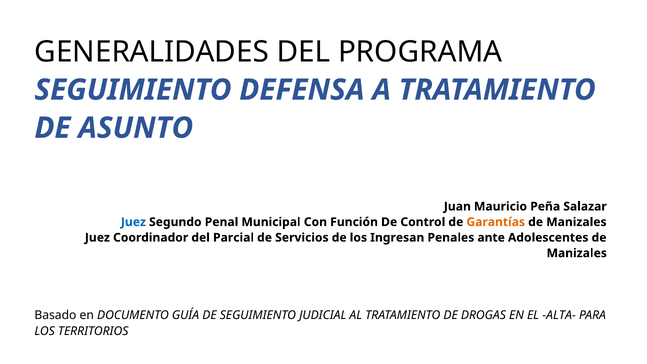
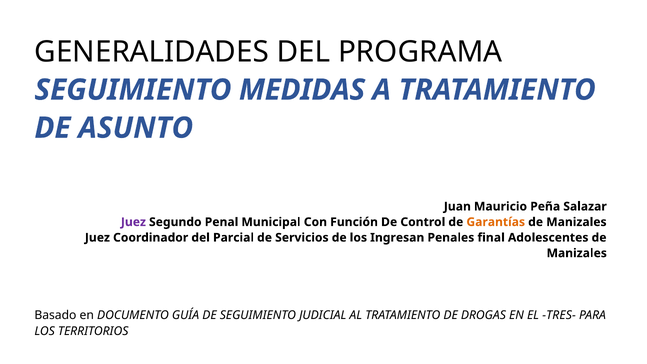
DEFENSA: DEFENSA -> MEDIDAS (302, 90)
Juez colour: blue -> purple (133, 222)
ante: ante -> final (491, 238)
ALTA-: ALTA- -> TRES- (559, 315)
